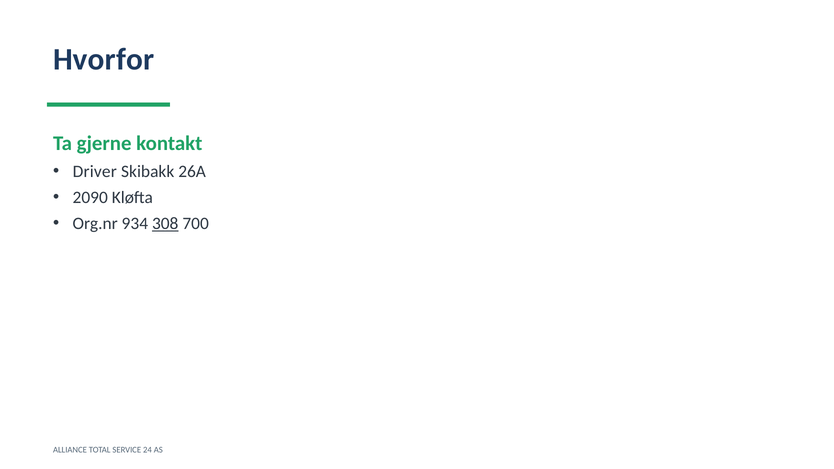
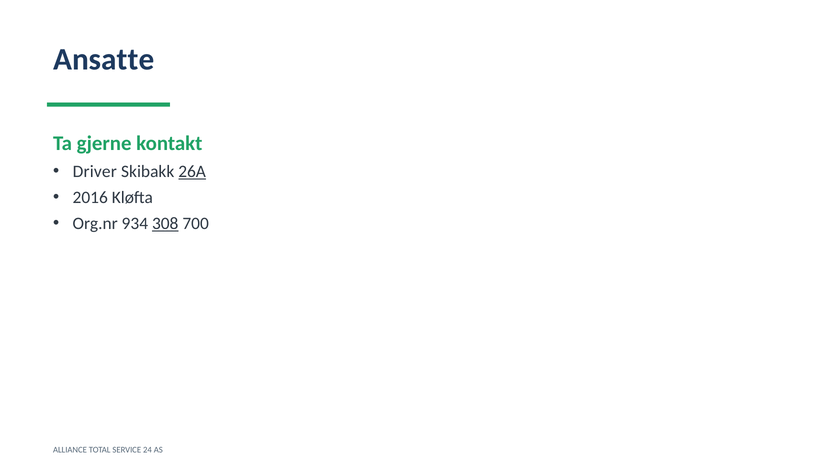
Hvorfor: Hvorfor -> Ansatte (104, 60)
26A underline: none -> present (192, 171)
2090: 2090 -> 2016 (90, 198)
